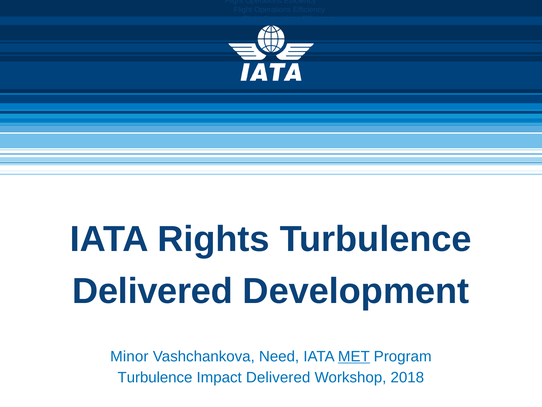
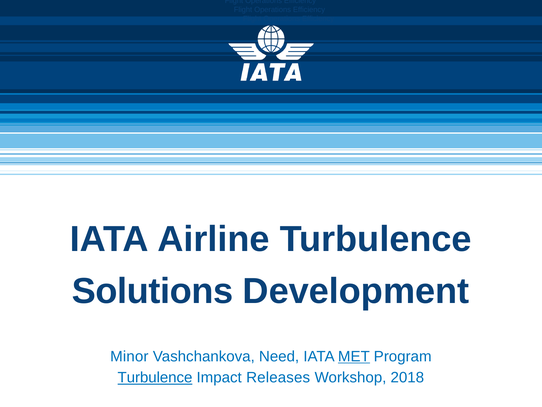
Rights: Rights -> Airline (214, 239)
Delivered: Delivered -> Solutions (153, 291)
Turbulence underline: none -> present (155, 377)
Impact Delivered: Delivered -> Releases (278, 377)
